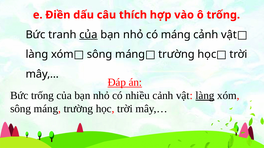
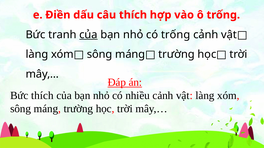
có máng: máng -> trống (176, 35)
Bức trống: trống -> thích (42, 96)
làng underline: present -> none (205, 96)
